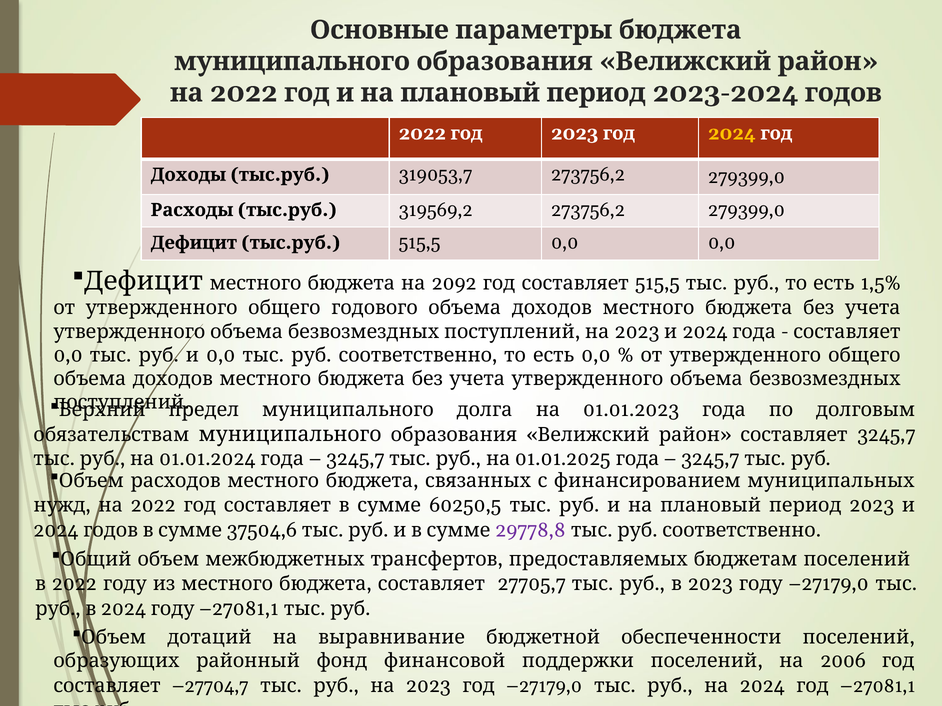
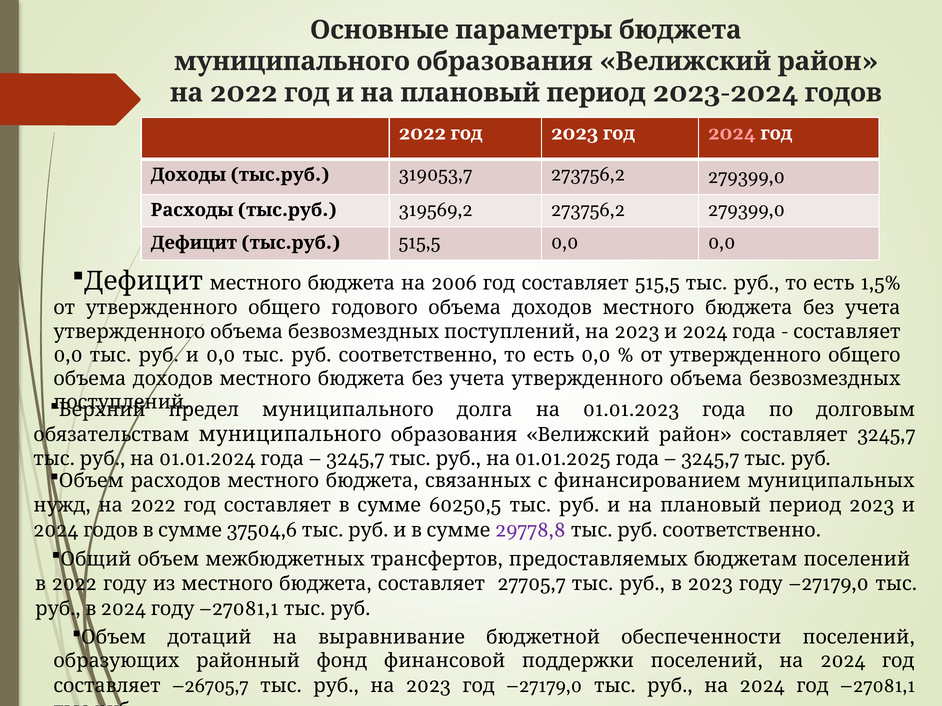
2024 colour: yellow -> pink (732, 133)
2092: 2092 -> 2006 (454, 283)
2006: 2006 -> 2024 (843, 661)
27704,7: 27704,7 -> 26705,7 (217, 687)
